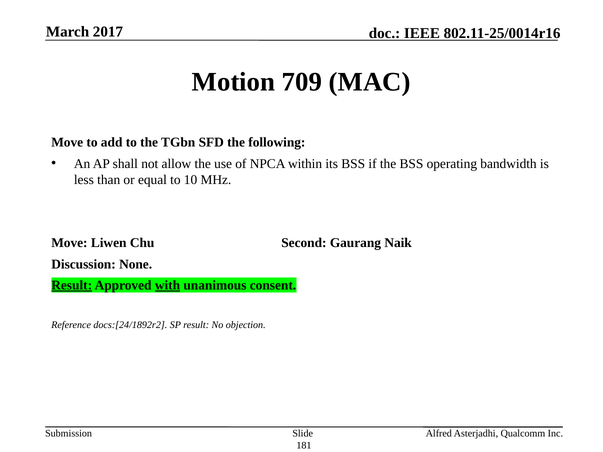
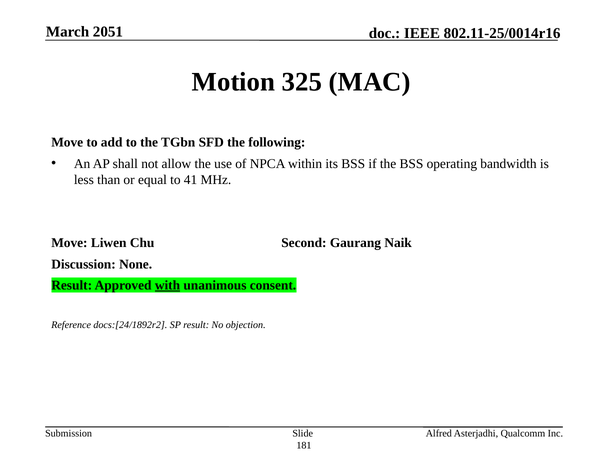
2017: 2017 -> 2051 (108, 32)
709: 709 -> 325 (302, 82)
10: 10 -> 41 (191, 180)
Result underline: present -> none (72, 285)
